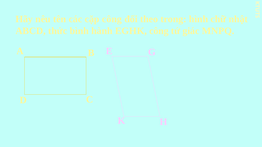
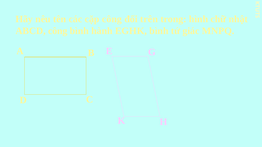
theo: theo -> trên (149, 19)
ABCD thức: thức -> công (58, 31)
EGHK công: công -> bình (159, 31)
